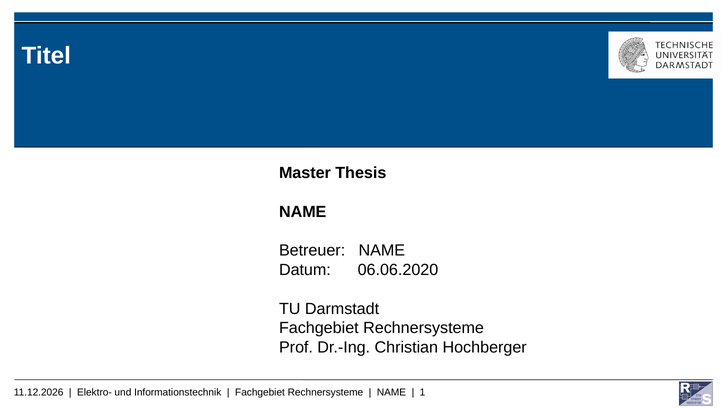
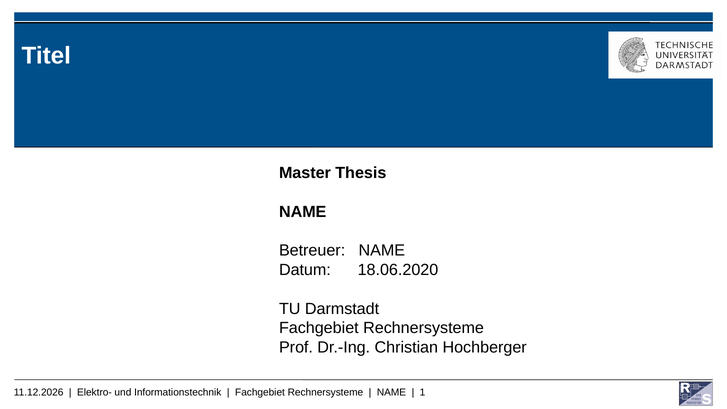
06.06.2020: 06.06.2020 -> 18.06.2020 (398, 270)
